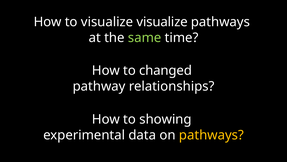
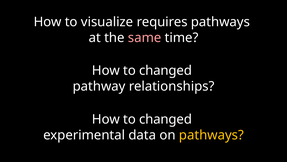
visualize visualize: visualize -> requires (162, 22)
same colour: light green -> pink (145, 38)
showing: showing -> changed (166, 119)
